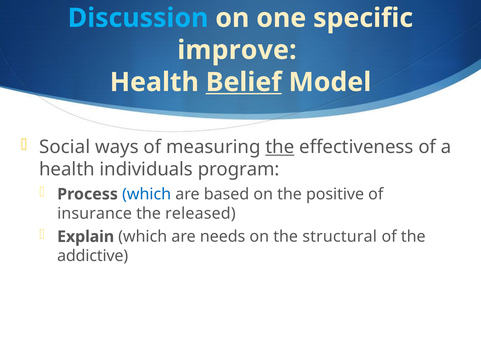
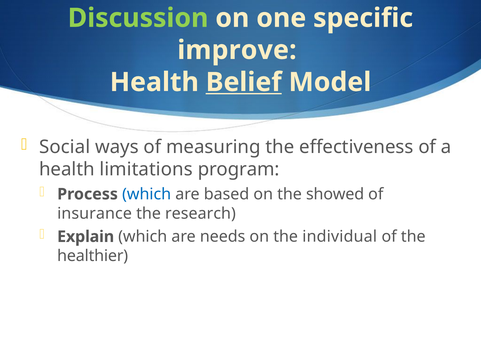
Discussion colour: light blue -> light green (138, 18)
the underline: present -> none (280, 147)
individuals: individuals -> limitations (146, 169)
positive: positive -> showed (335, 194)
released: released -> research (200, 213)
structural: structural -> individual (340, 236)
addictive: addictive -> healthier (93, 256)
